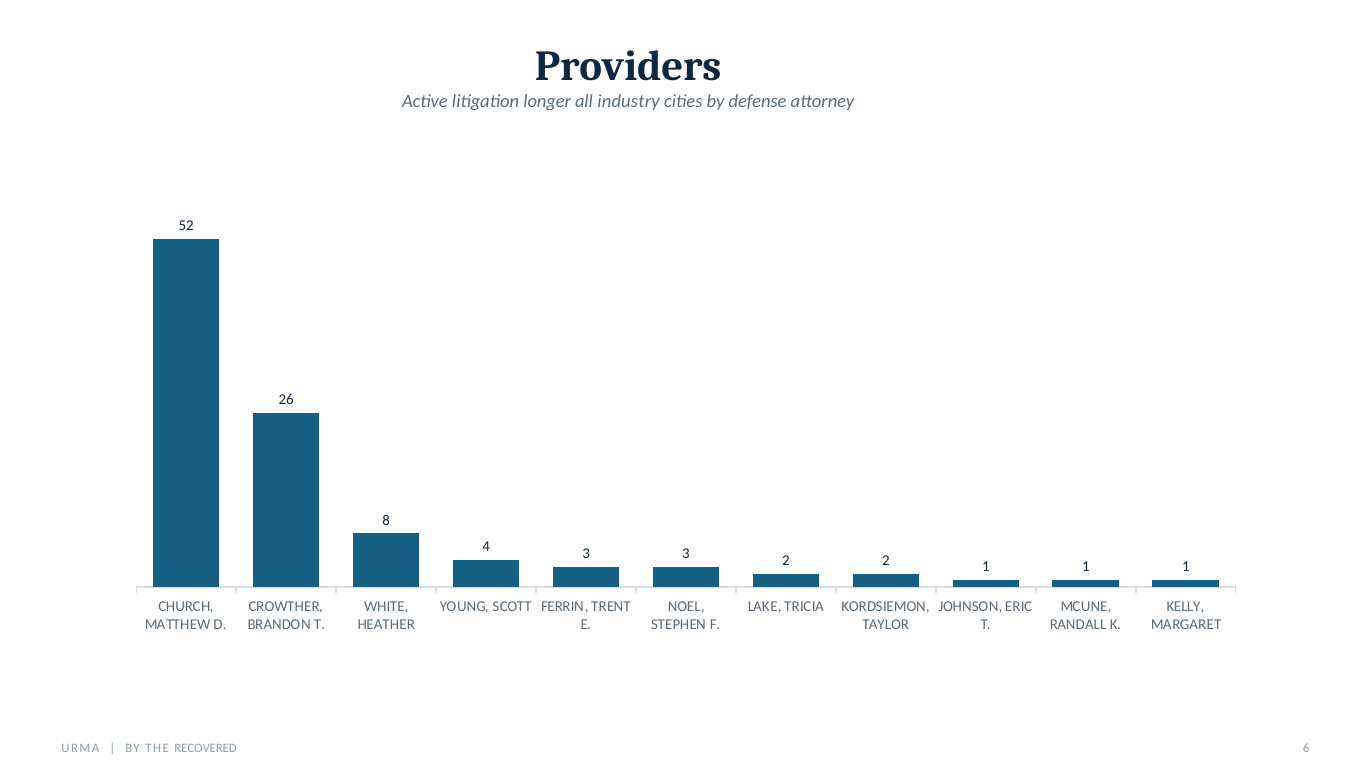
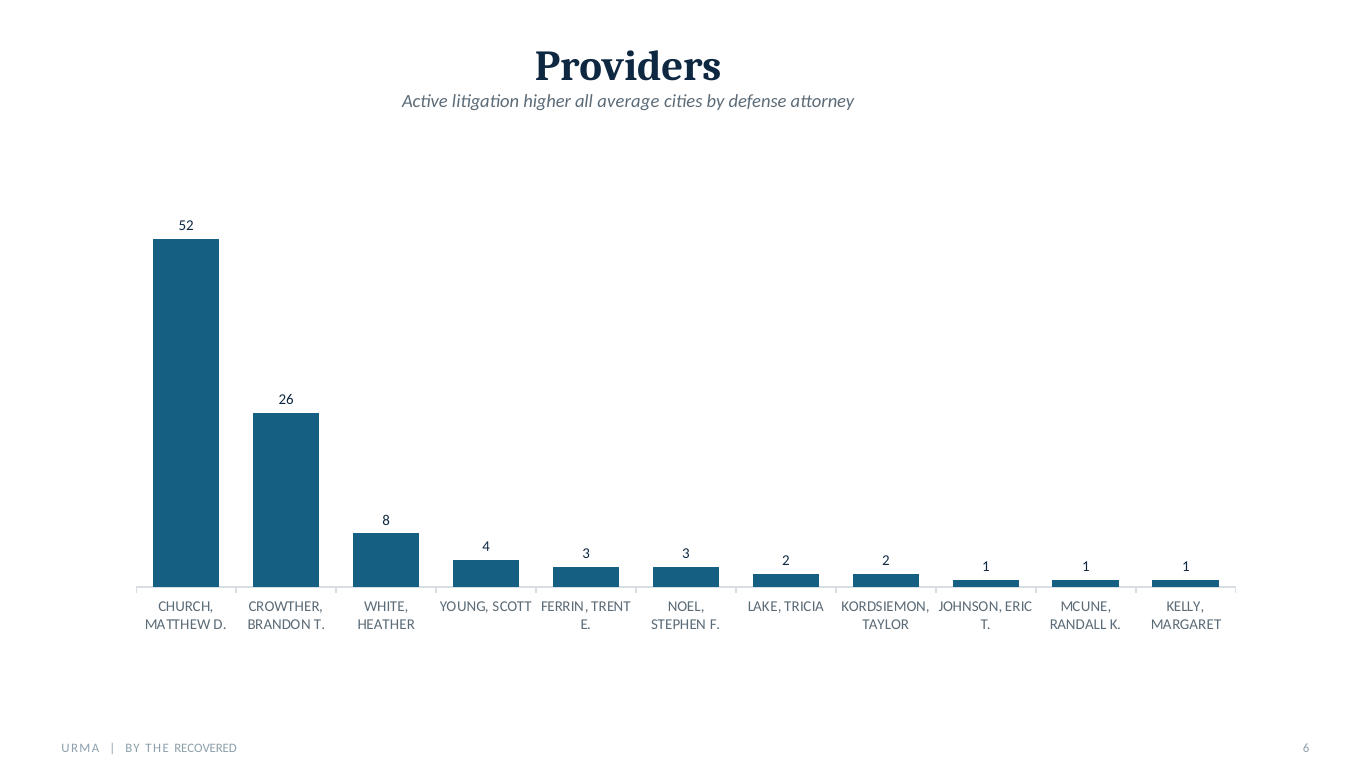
longer: longer -> higher (547, 101)
industry: industry -> average (628, 101)
